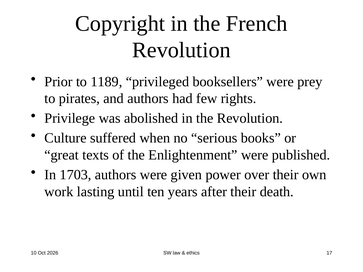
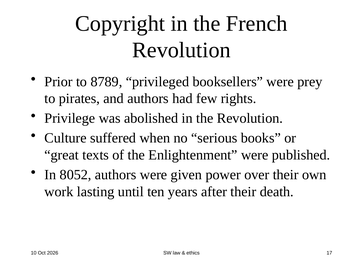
1189: 1189 -> 8789 (106, 82)
1703: 1703 -> 8052 (76, 175)
